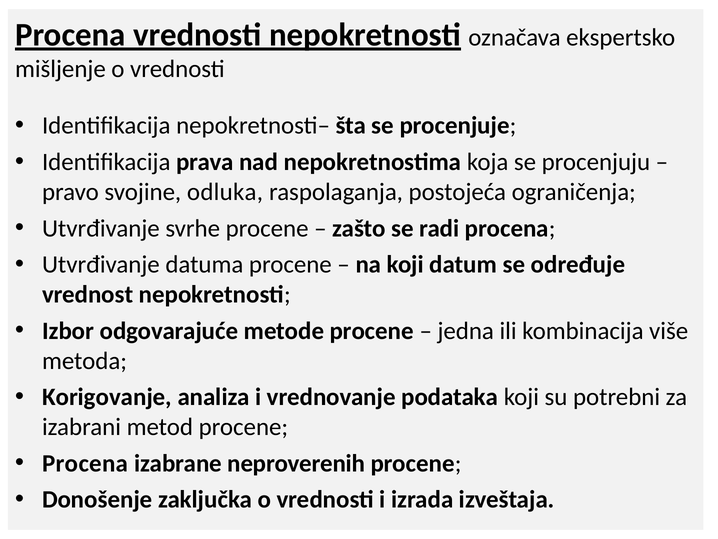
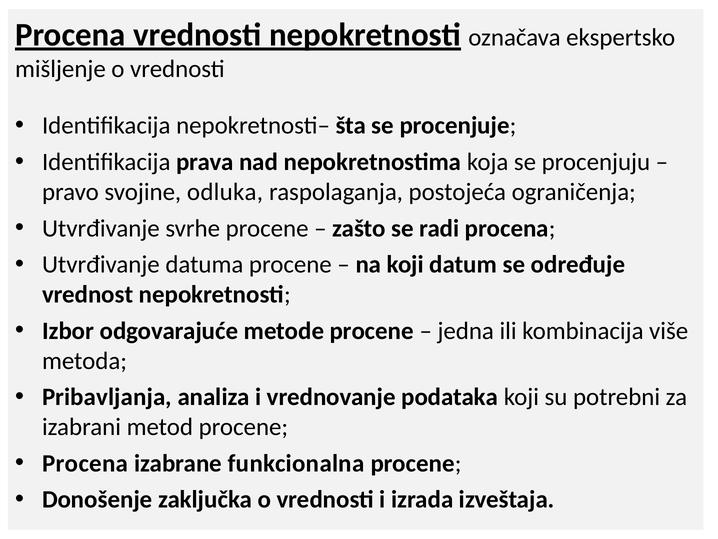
Korigovanje: Korigovanje -> Pribavljanja (107, 397)
neproverenih: neproverenih -> funkcionalna (296, 463)
